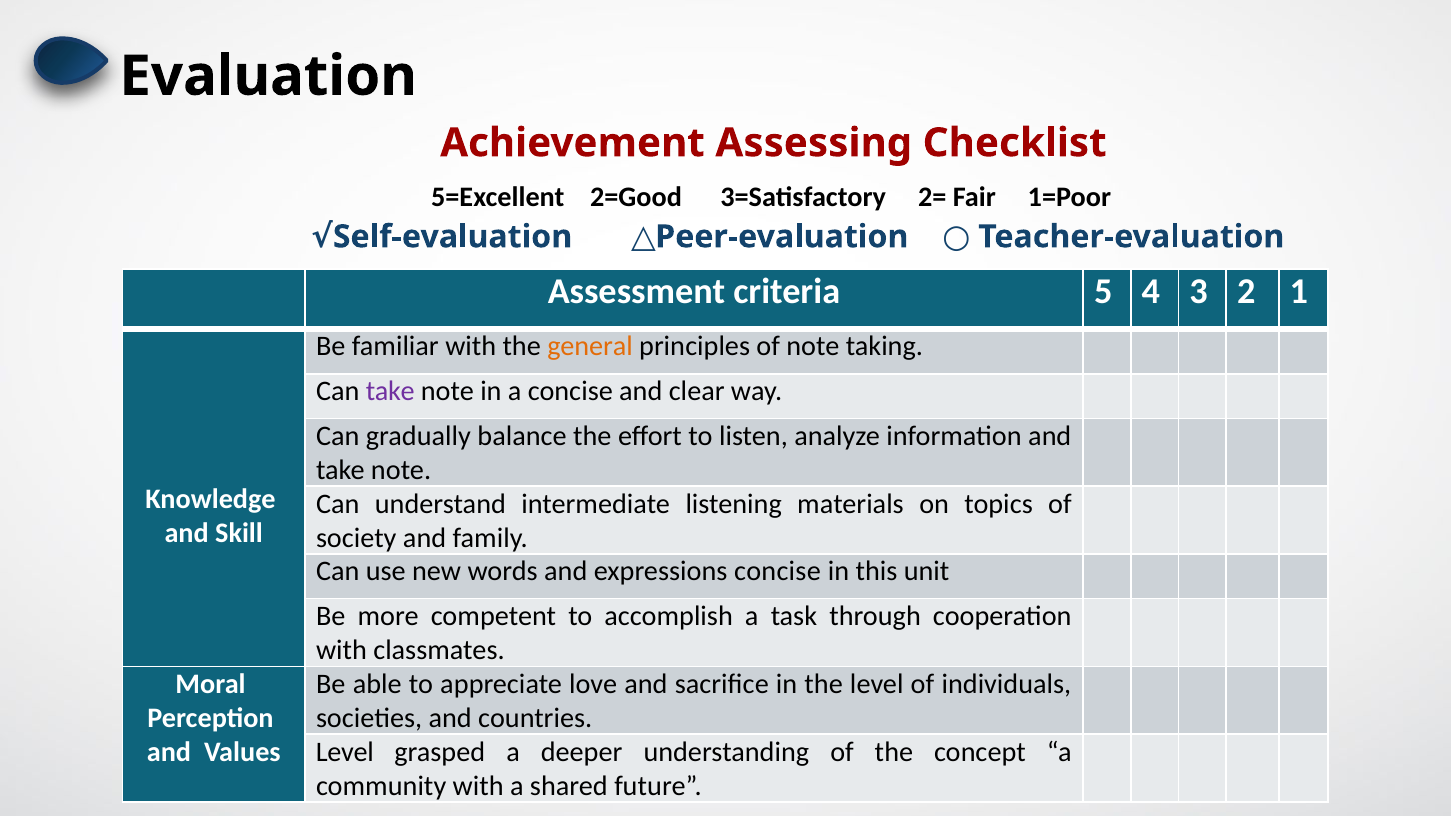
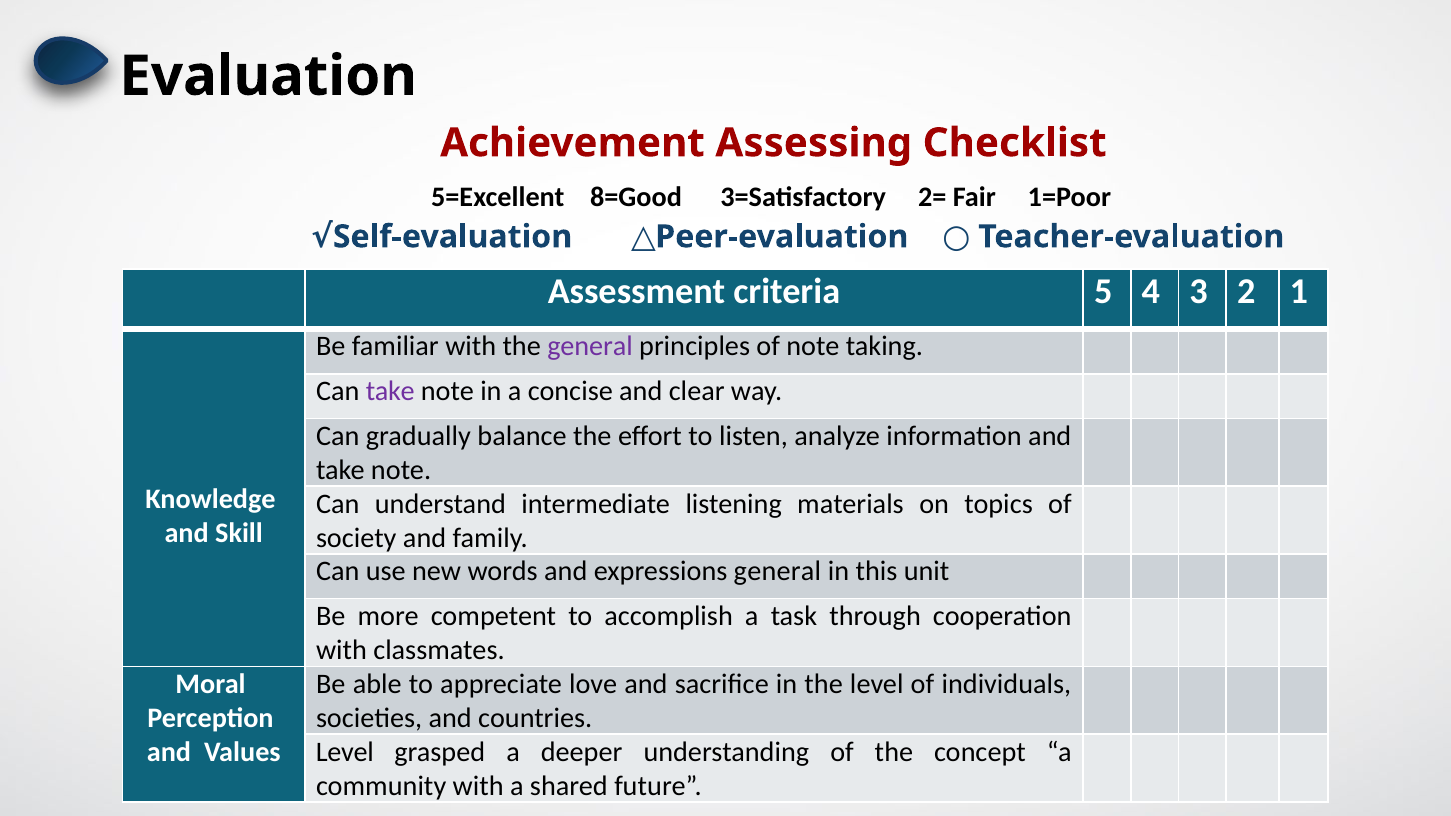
2=Good: 2=Good -> 8=Good (636, 197)
general colour: orange -> purple (590, 347)
expressions concise: concise -> general (777, 572)
